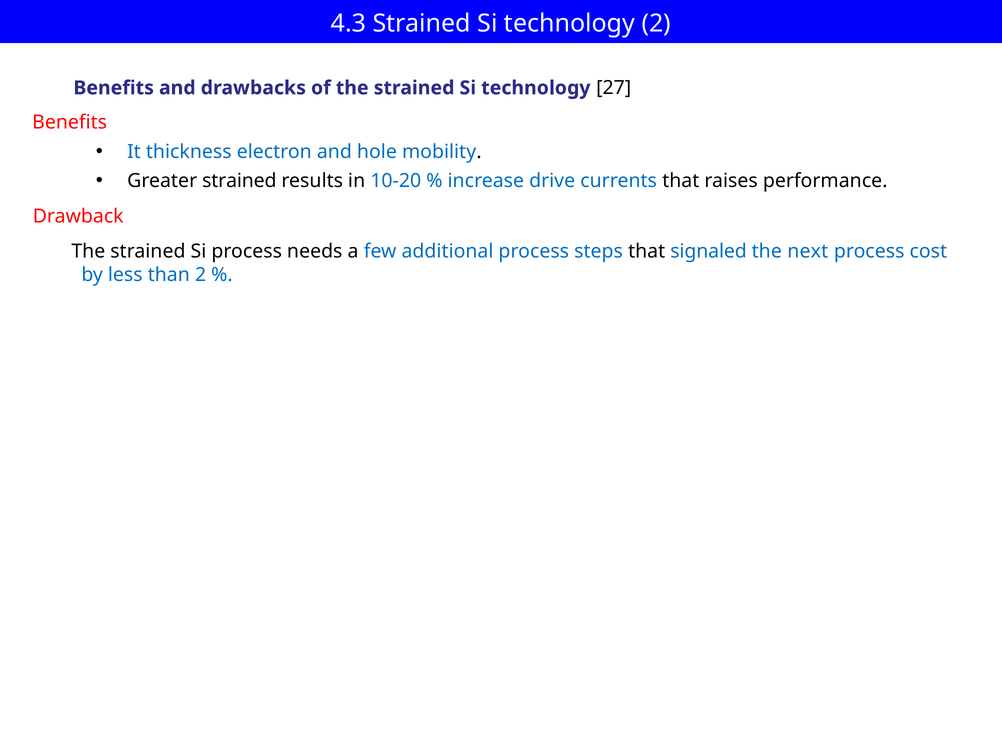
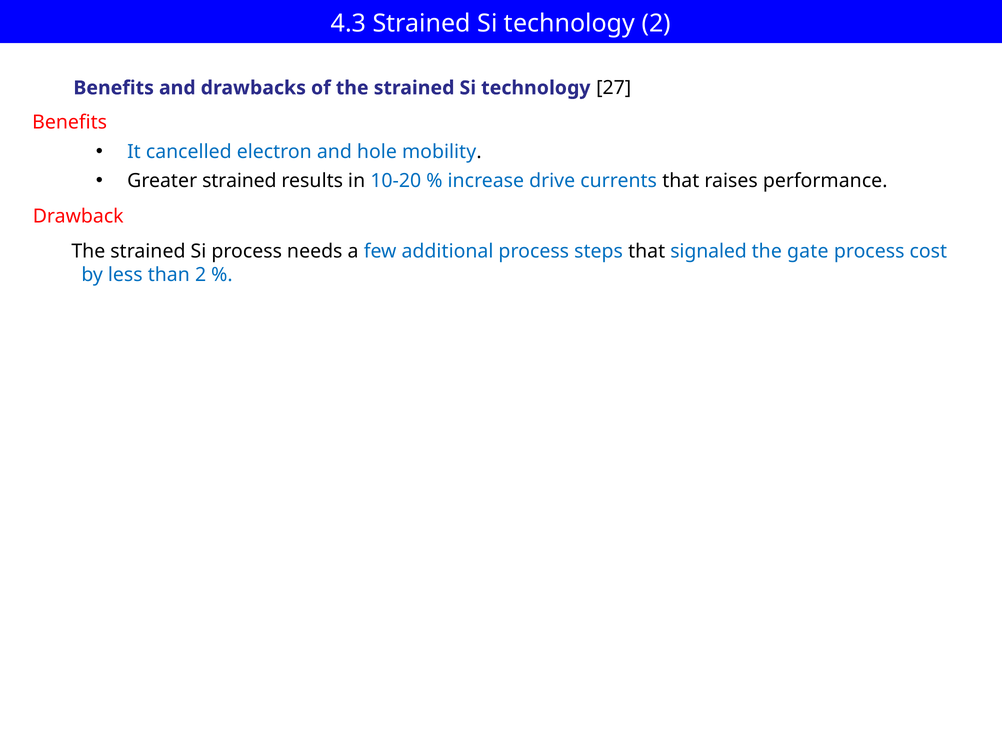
thickness: thickness -> cancelled (189, 152)
next: next -> gate (808, 252)
